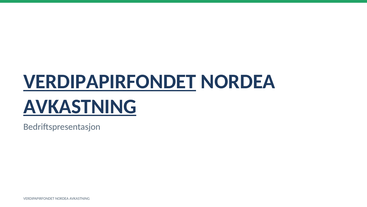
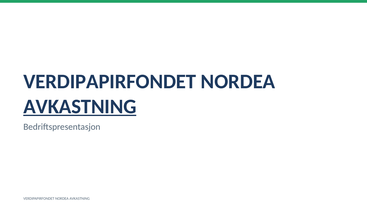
VERDIPAPIRFONDET underline: present -> none (110, 81)
